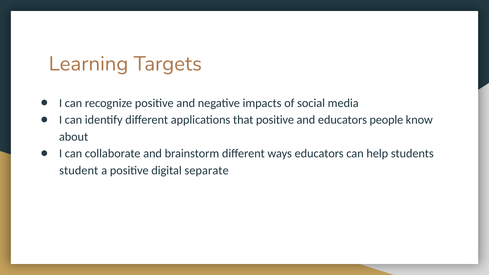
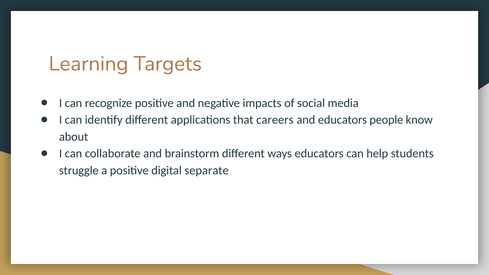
that positive: positive -> careers (275, 120)
student: student -> struggle (79, 170)
